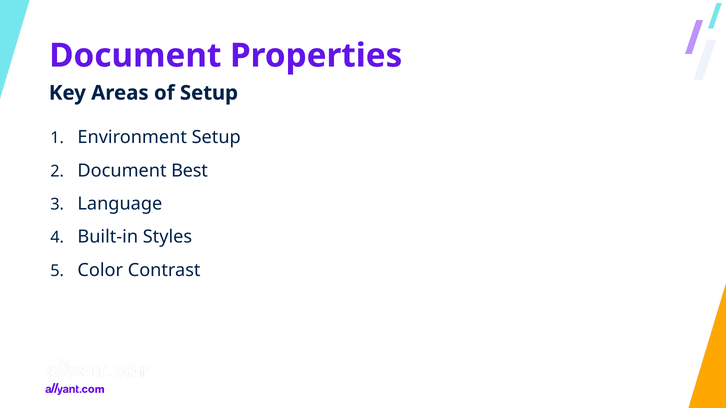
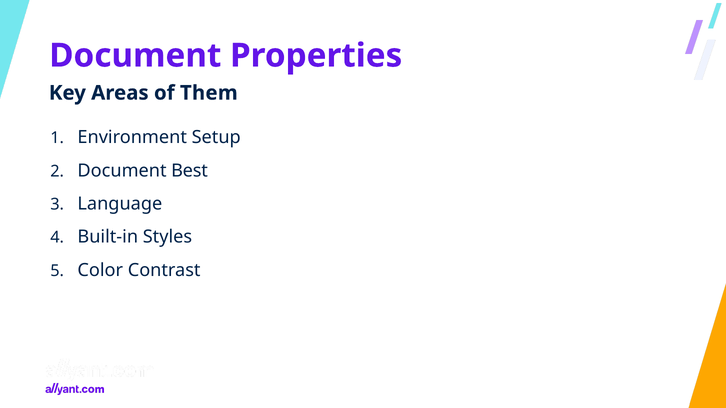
of Setup: Setup -> Them (209, 93)
